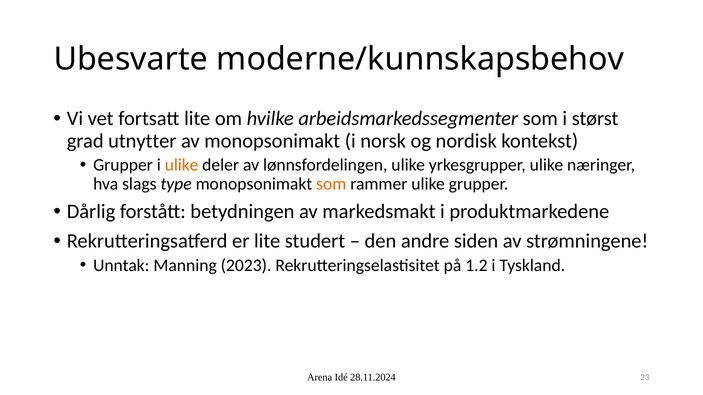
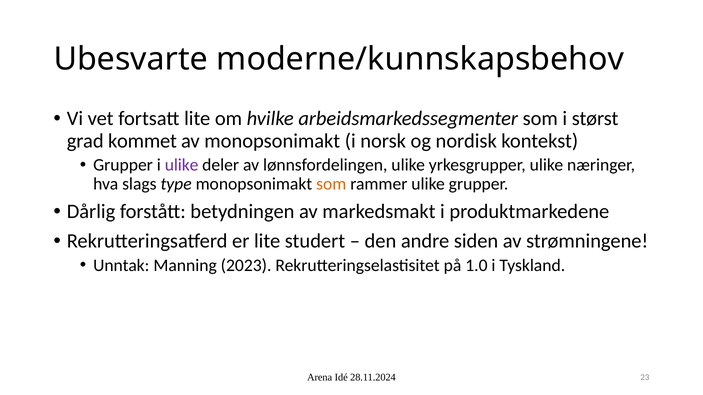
utnytter: utnytter -> kommet (142, 141)
ulike colour: orange -> purple (182, 165)
1.2: 1.2 -> 1.0 (476, 266)
